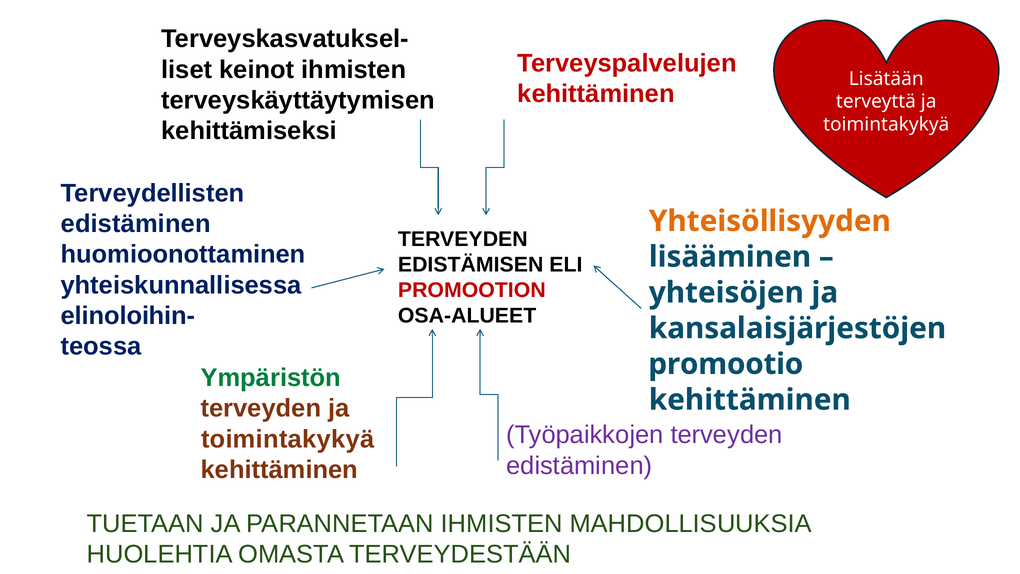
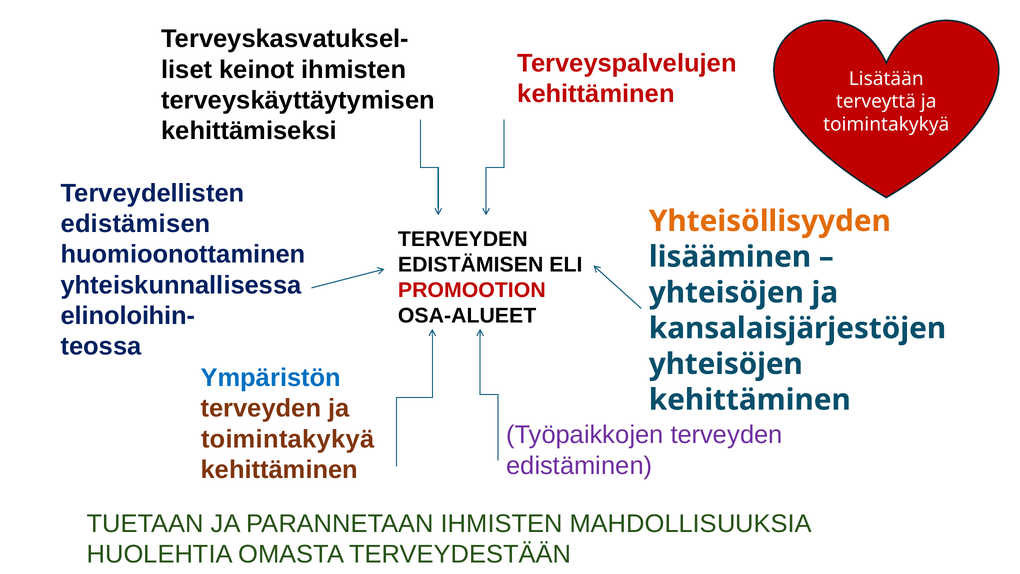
edistäminen: edistäminen -> edistämisen (136, 224)
promootio: promootio -> yhteisöjen (726, 364)
Ympäristön colour: green -> blue (271, 378)
